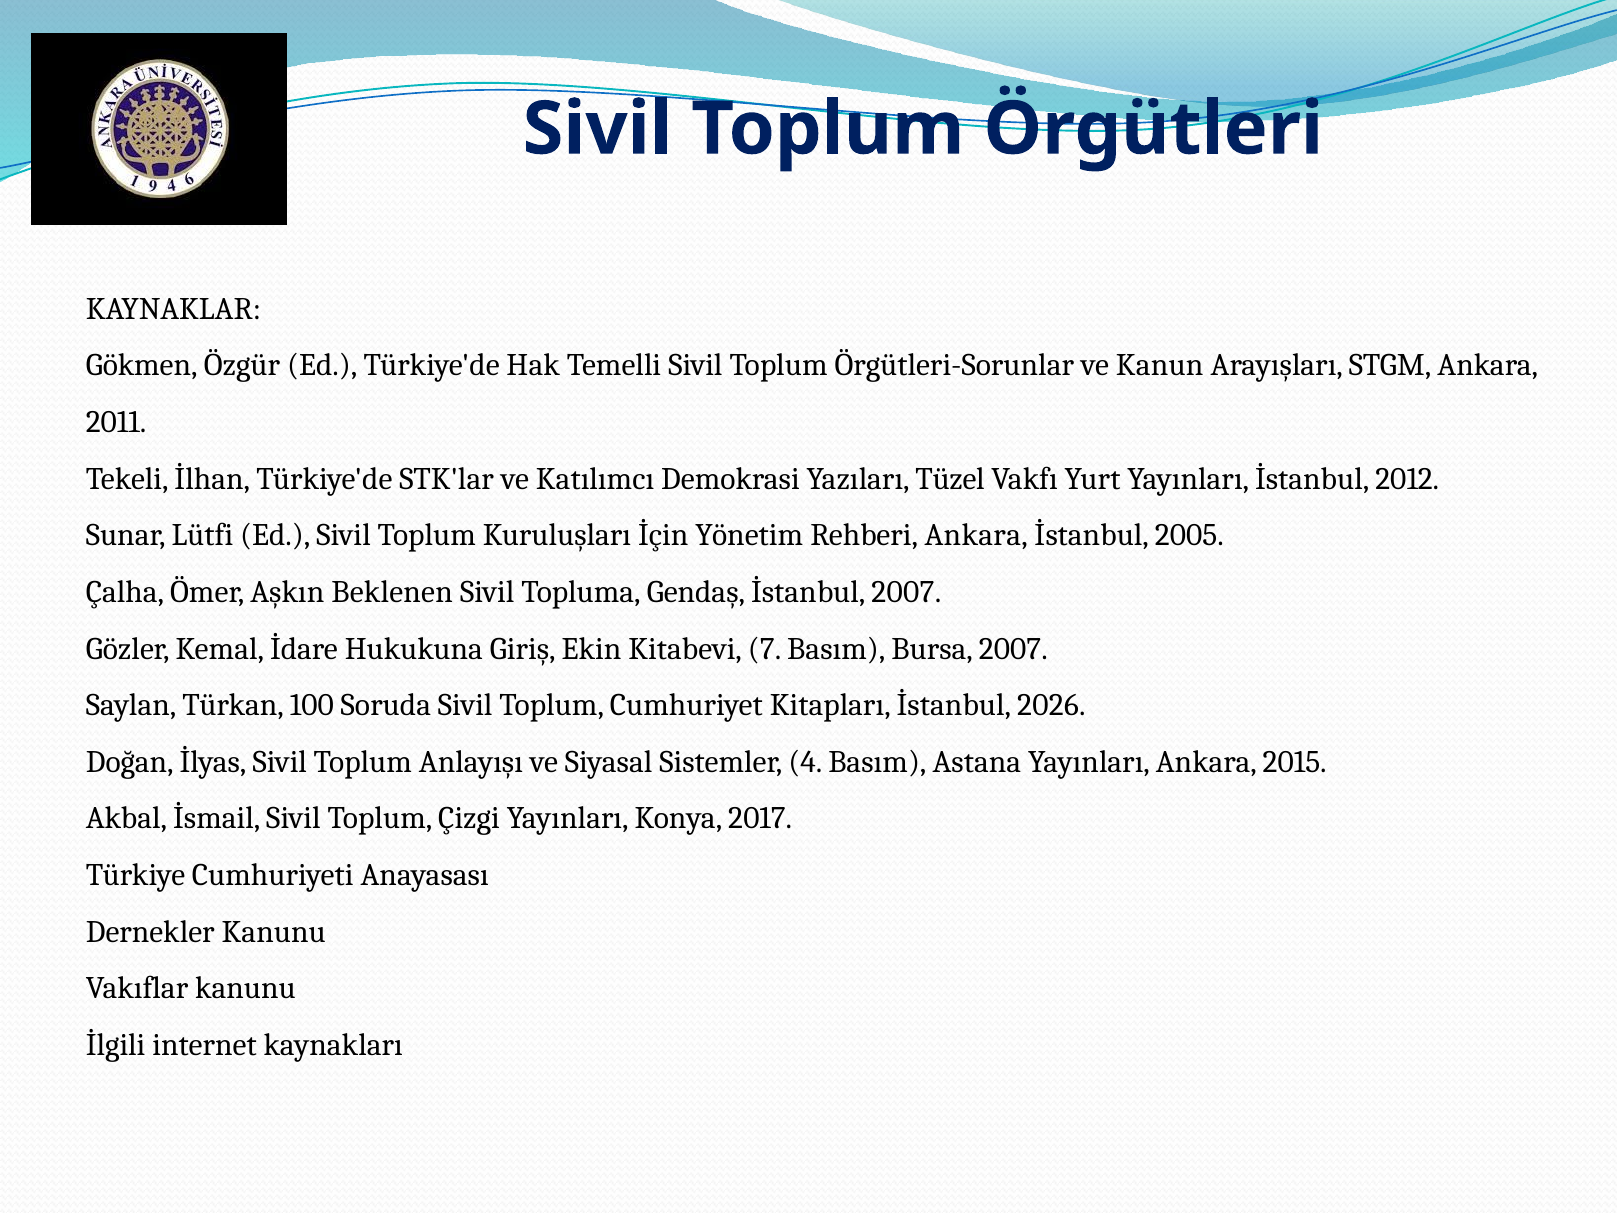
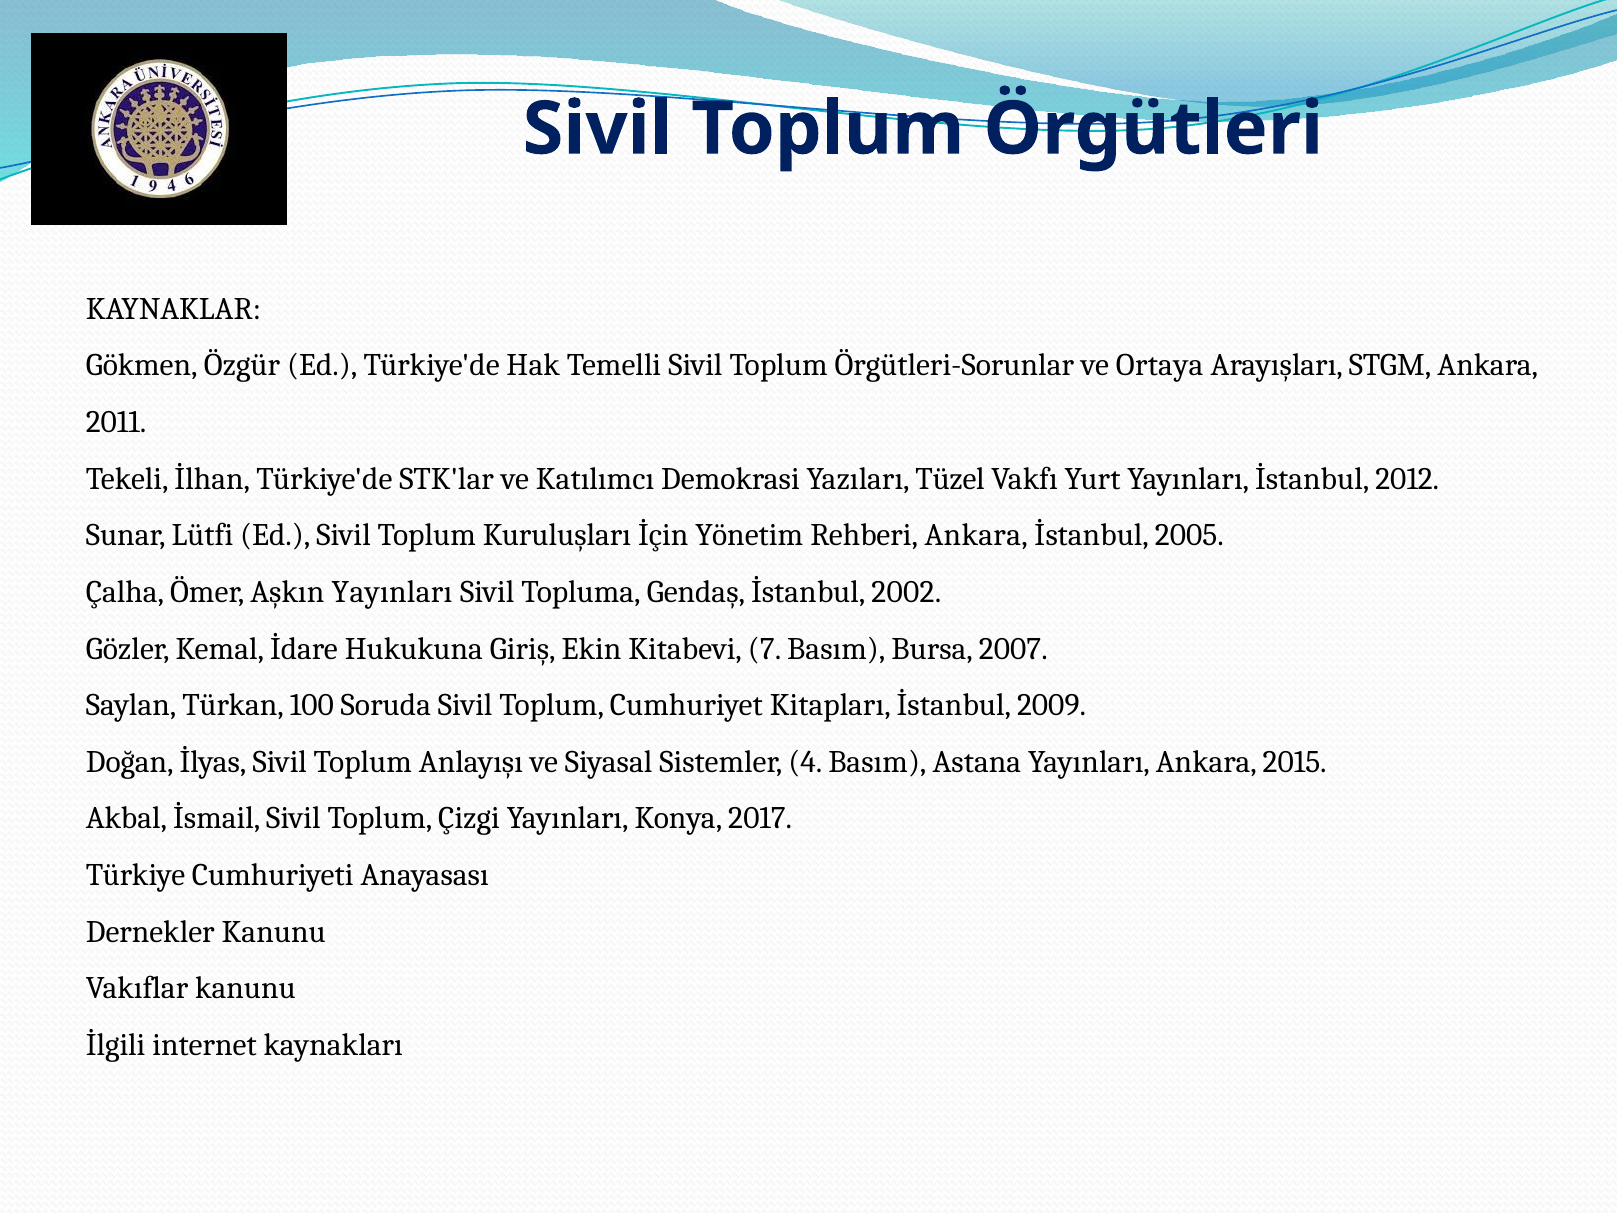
Kanun: Kanun -> Ortaya (1160, 366)
Aşkın Beklenen: Beklenen -> Yayınları (392, 592)
İstanbul 2007: 2007 -> 2002 (906, 592)
2026: 2026 -> 2009 (1052, 705)
